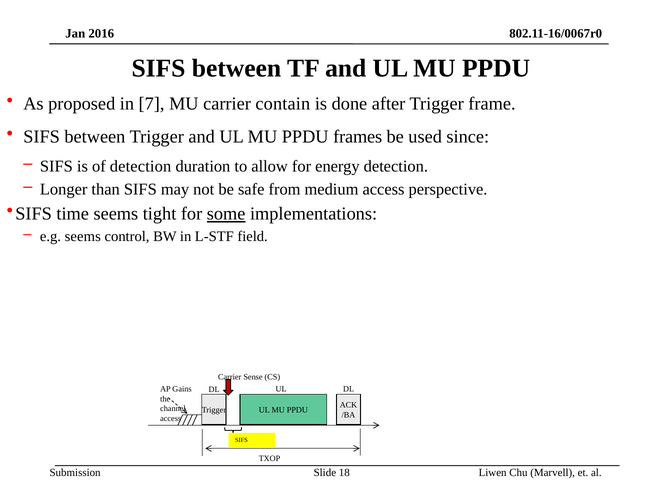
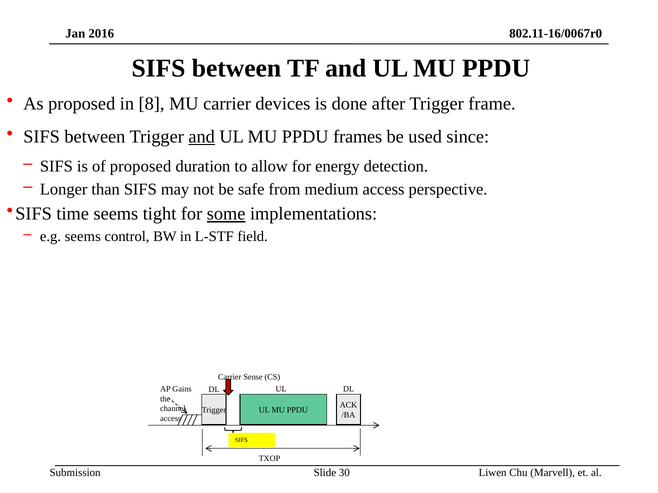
7: 7 -> 8 (152, 104)
contain: contain -> devices (283, 104)
and underline: none -> present (202, 137)
of detection: detection -> proposed (141, 166)
18: 18 -> 30 (344, 473)
